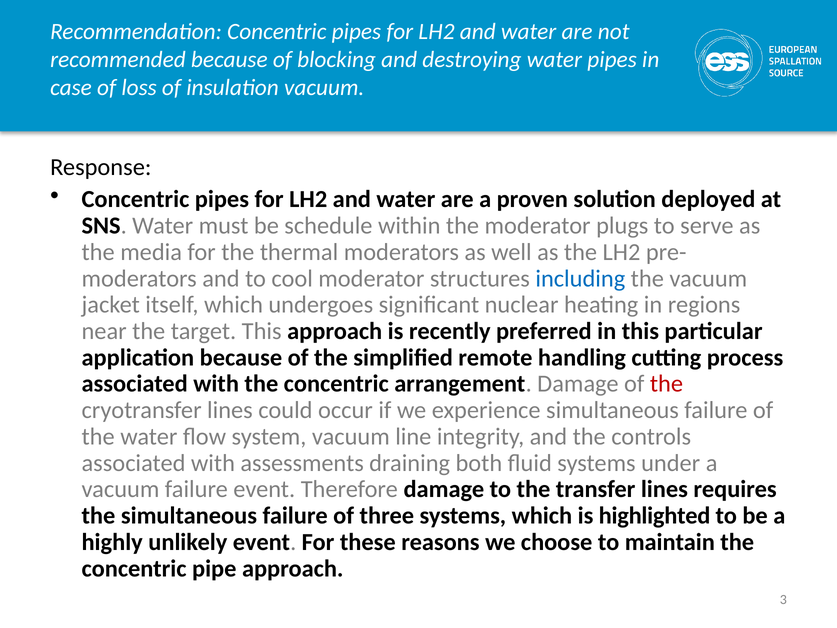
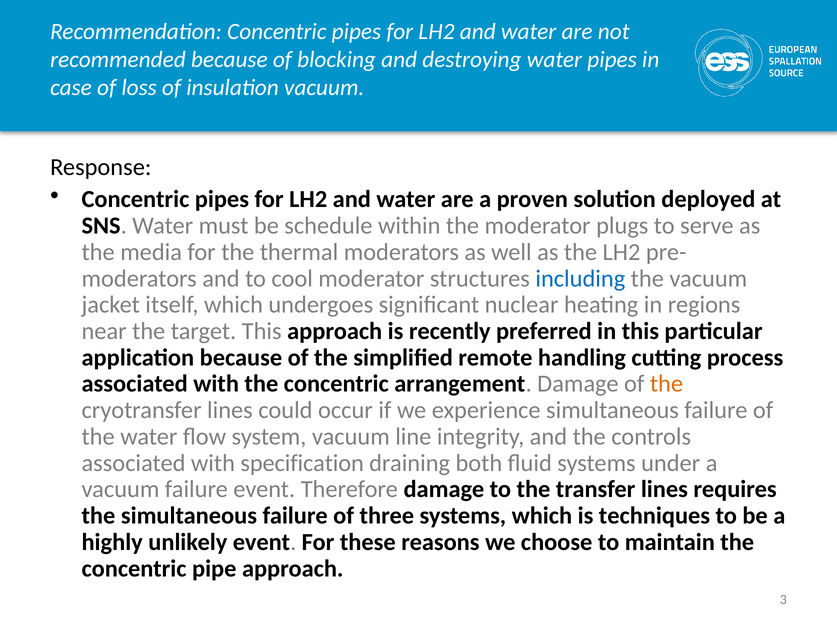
the colour: red -> orange (666, 384)
assessments: assessments -> specification (302, 463)
highlighted: highlighted -> techniques (654, 516)
